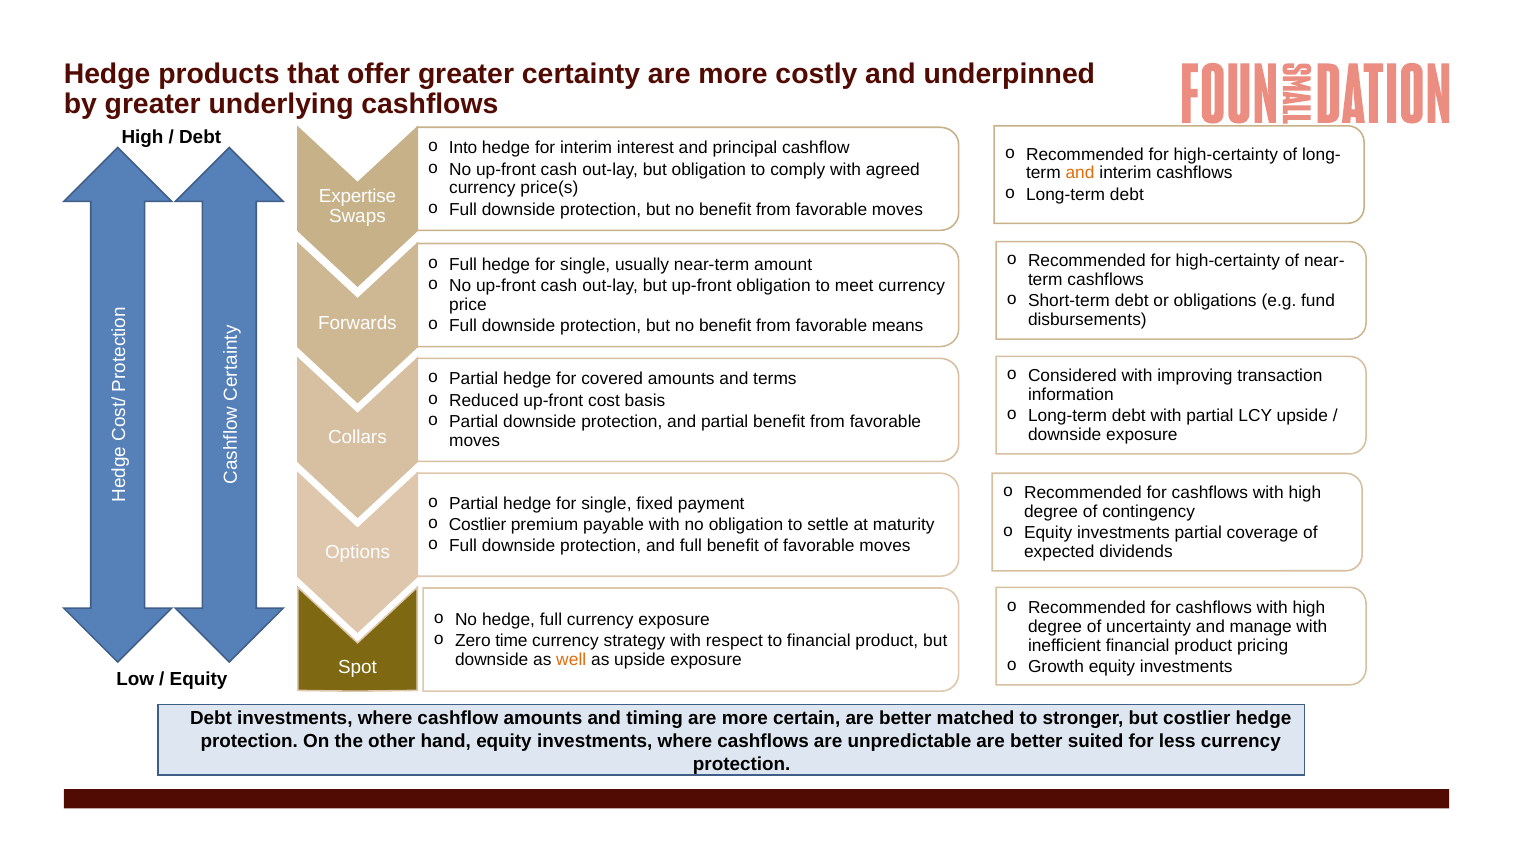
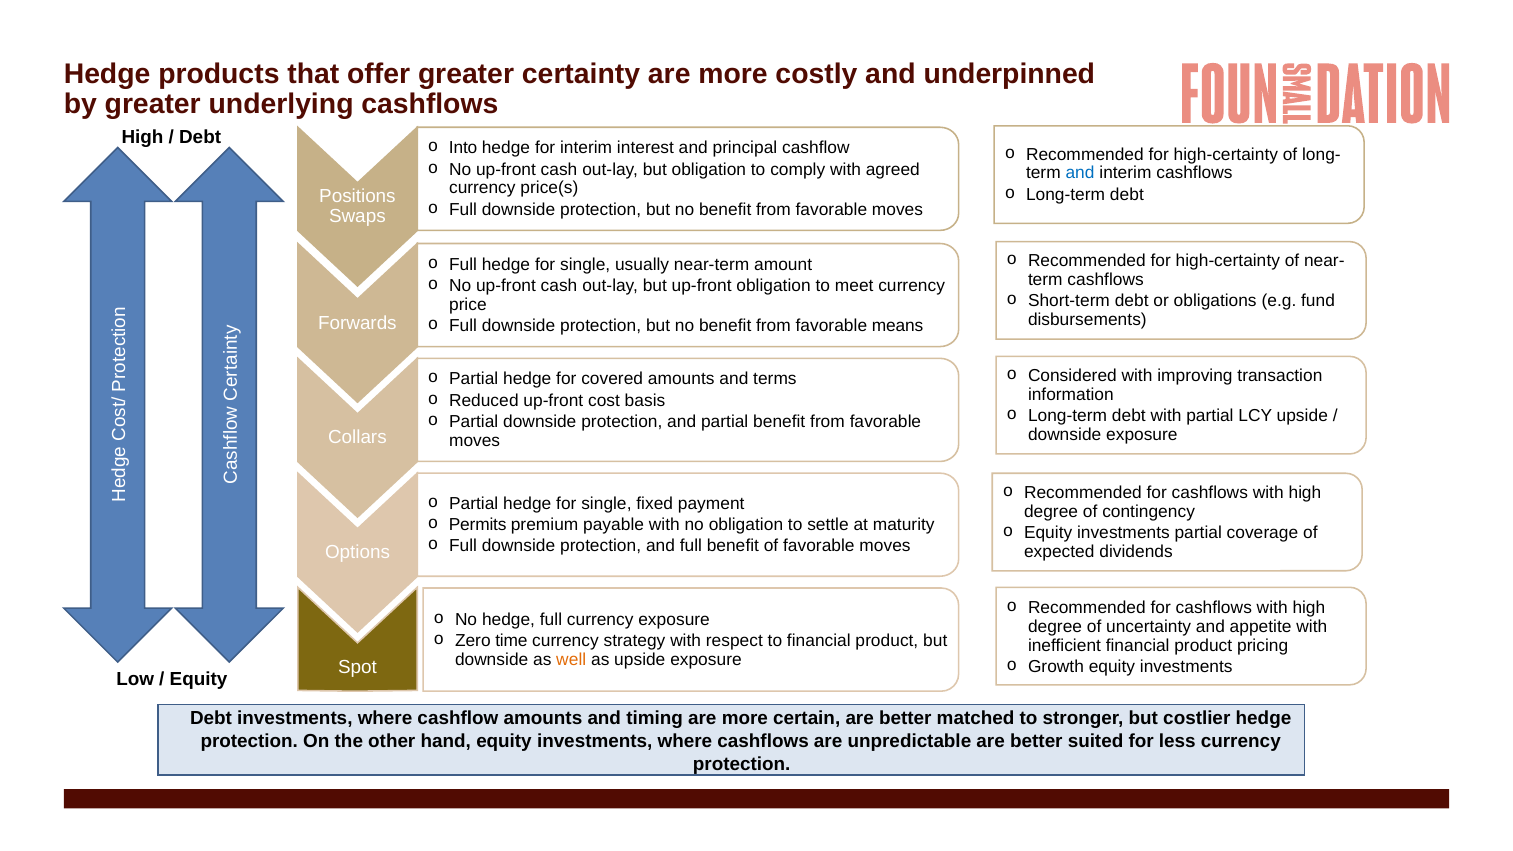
and colour: orange -> blue (1080, 173)
Expertise: Expertise -> Positions (357, 196)
Costlier: Costlier -> Permits (478, 525)
manage: manage -> appetite (1261, 627)
